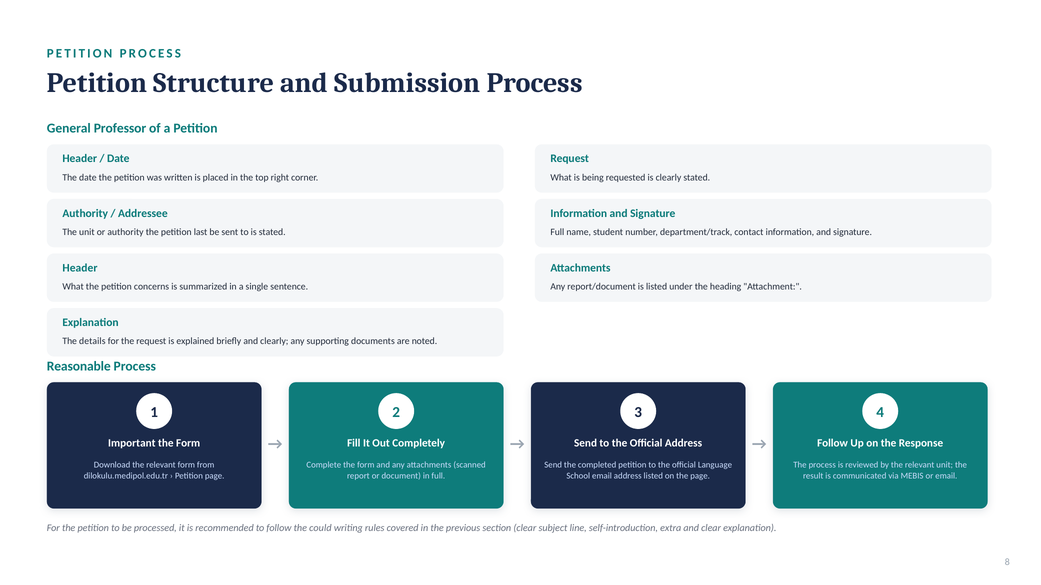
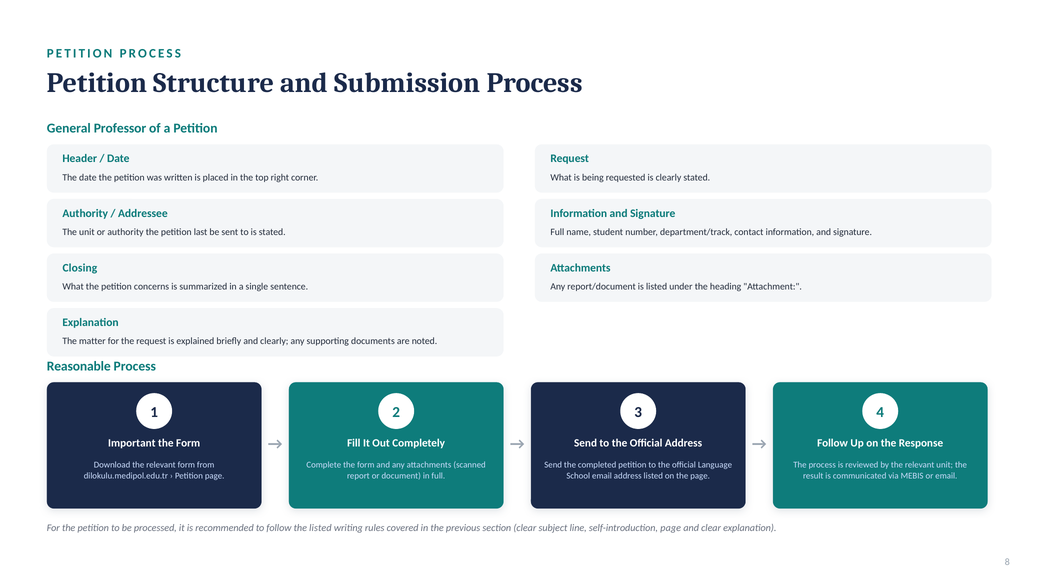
Header: Header -> Closing (80, 268)
details: details -> matter (92, 342)
the could: could -> listed (320, 529)
self-introduction extra: extra -> page (671, 529)
